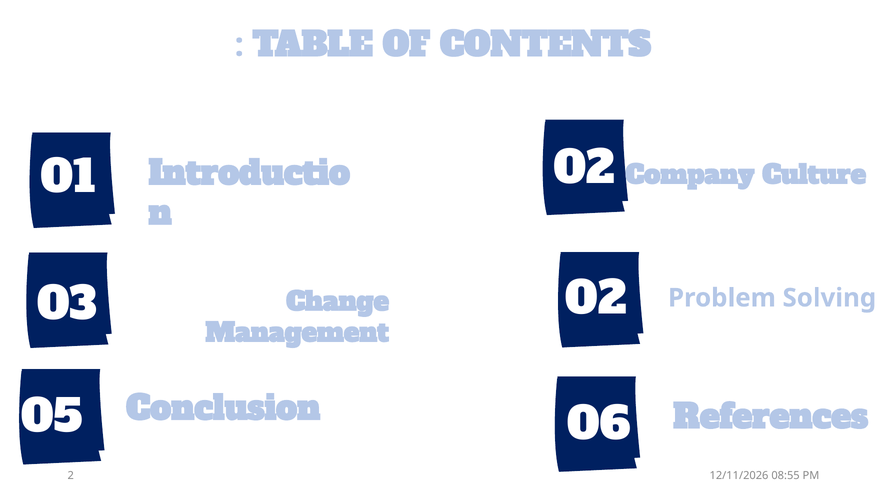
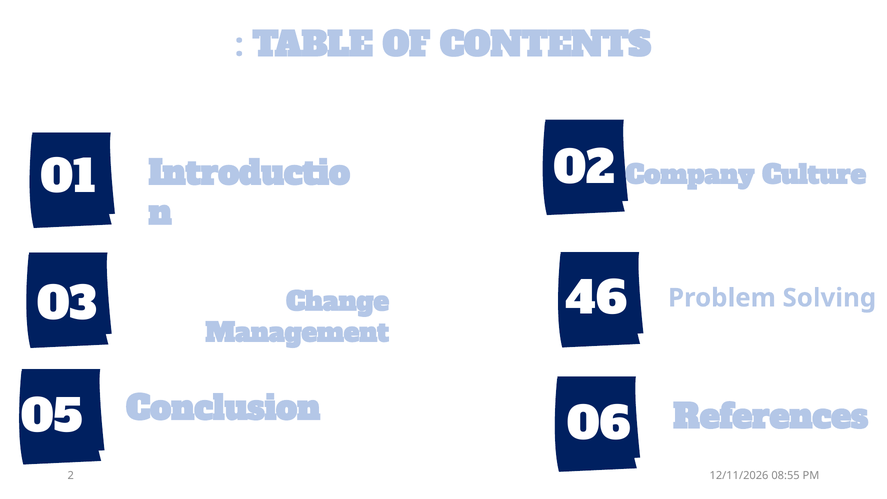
03 02: 02 -> 46 (596, 299)
